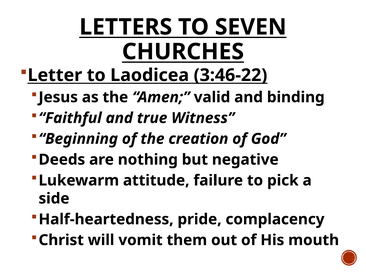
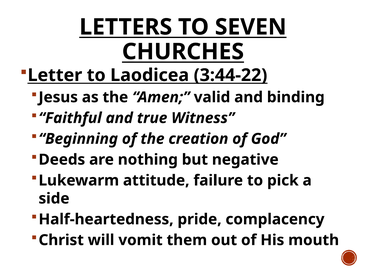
3:46-22: 3:46-22 -> 3:44-22 (230, 75)
